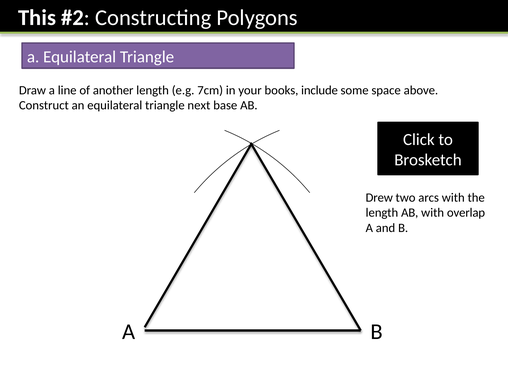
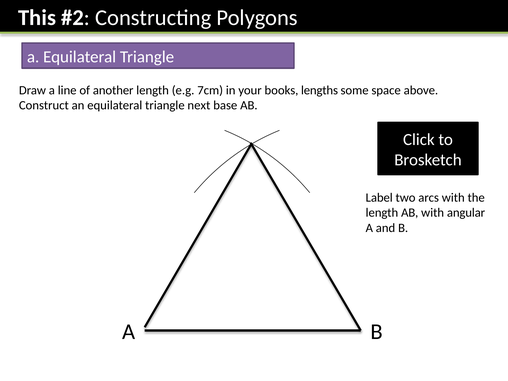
include: include -> lengths (320, 90)
Drew: Drew -> Label (379, 197)
overlap: overlap -> angular (466, 213)
